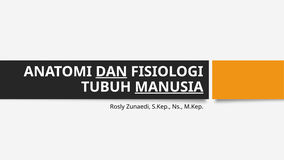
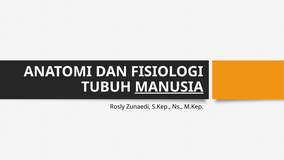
DAN underline: present -> none (111, 71)
